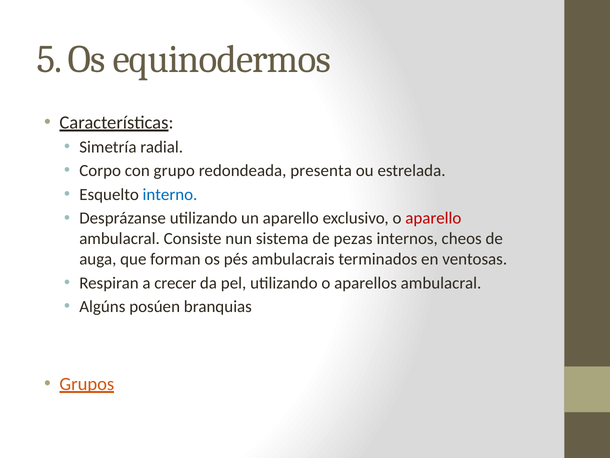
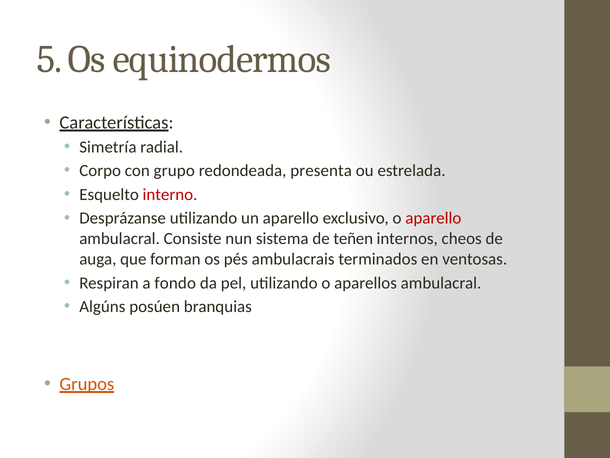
interno colour: blue -> red (170, 194)
pezas: pezas -> teñen (353, 239)
crecer: crecer -> fondo (175, 283)
